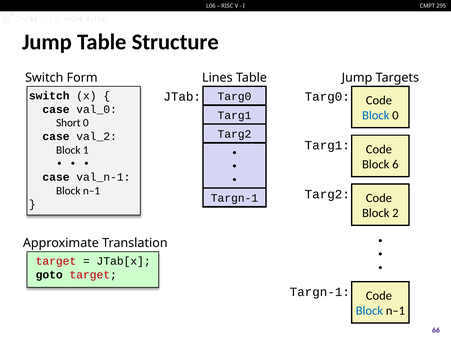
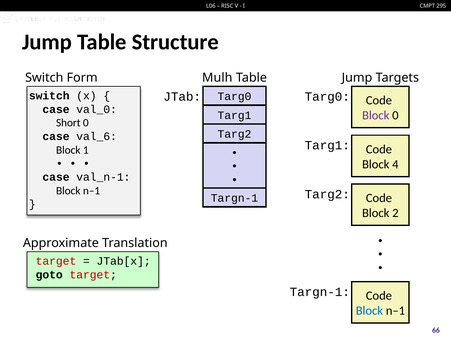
Lines: Lines -> Mulh (217, 77)
Block colour: blue -> purple (376, 115)
val_2: val_2 -> val_6 (97, 136)
6: 6 -> 4 (395, 164)
